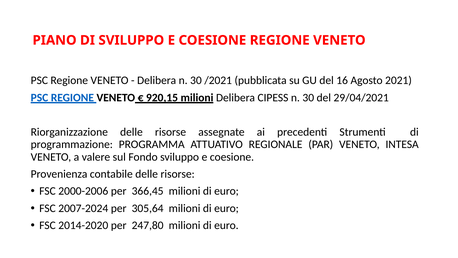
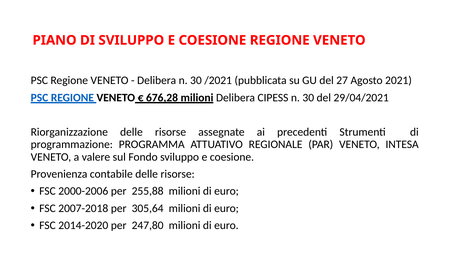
16: 16 -> 27 (342, 80)
920,15: 920,15 -> 676,28 (162, 98)
366,45: 366,45 -> 255,88 (148, 191)
2007-2024: 2007-2024 -> 2007-2018 (83, 208)
